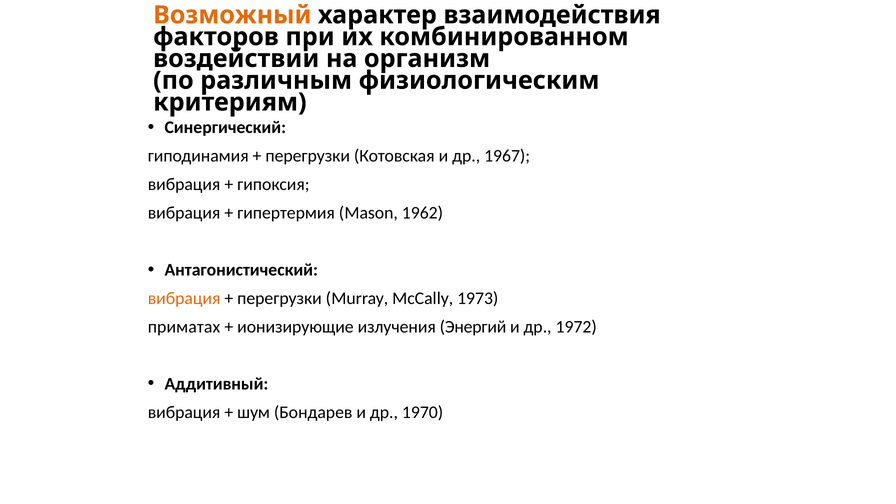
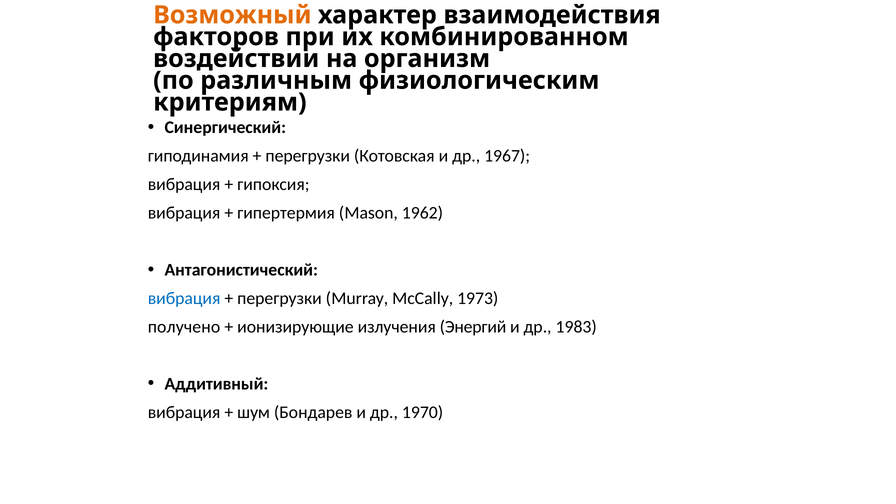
вибрация colour: orange -> blue (184, 298)
приматах: приматах -> получено (184, 327)
1972: 1972 -> 1983 (576, 327)
